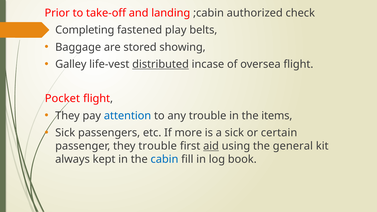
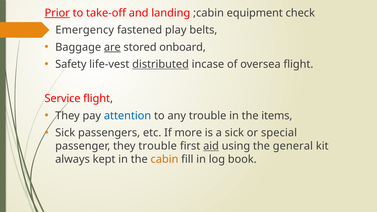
Prior underline: none -> present (57, 13)
authorized: authorized -> equipment (255, 13)
Completing: Completing -> Emergency (85, 30)
are underline: none -> present (112, 47)
showing: showing -> onboard (183, 47)
Galley: Galley -> Safety (71, 64)
Pocket: Pocket -> Service (63, 99)
certain: certain -> special (279, 133)
cabin colour: blue -> orange (164, 159)
